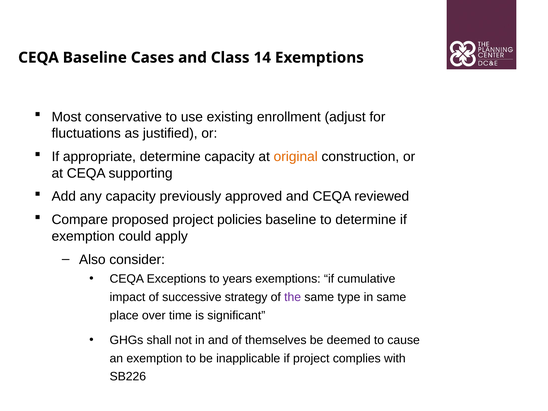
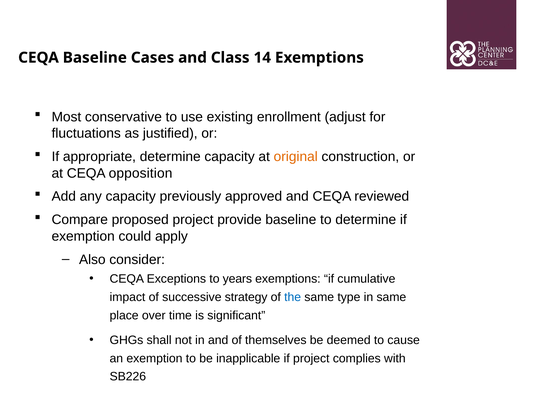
supporting: supporting -> opposition (141, 173)
policies: policies -> provide (240, 220)
the colour: purple -> blue (293, 297)
